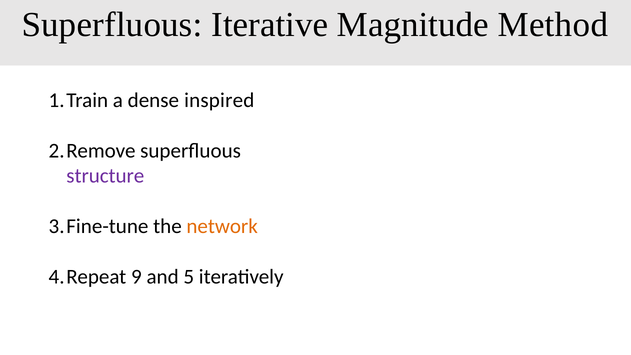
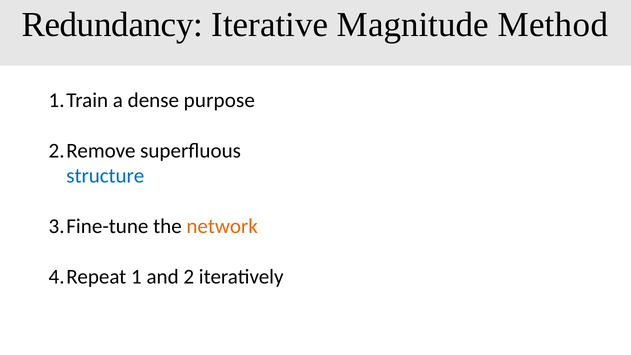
Superfluous: Superfluous -> Redundancy (112, 25)
inspired: inspired -> purpose (219, 100)
structure colour: purple -> blue (105, 176)
9: 9 -> 1 (136, 277)
5: 5 -> 2 (189, 277)
